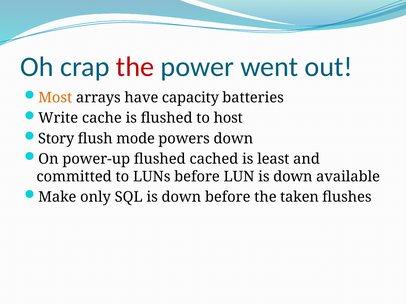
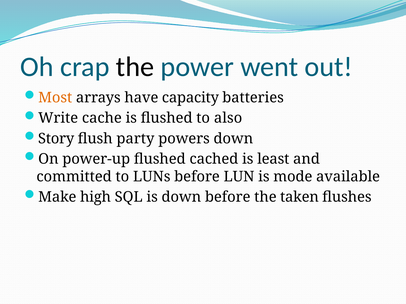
the colour: red -> black (135, 67)
host: host -> also (228, 118)
mode: mode -> party (135, 139)
LUN is down: down -> mode (293, 177)
only: only -> high (96, 197)
